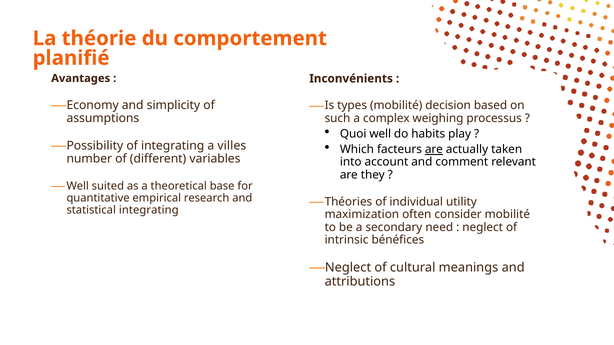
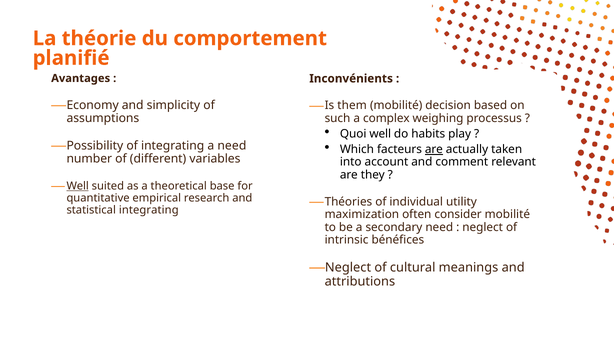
types: types -> them (352, 106)
a villes: villes -> need (232, 146)
Well underline: none -> present (78, 186)
